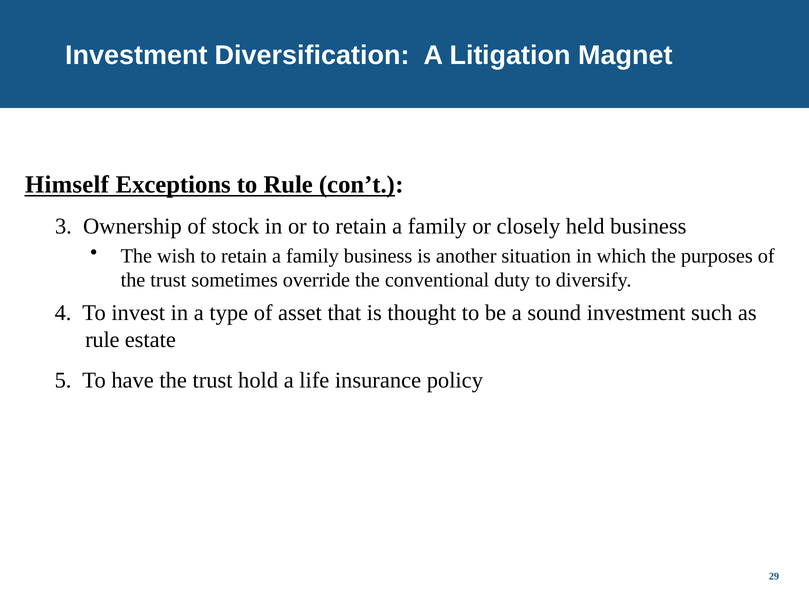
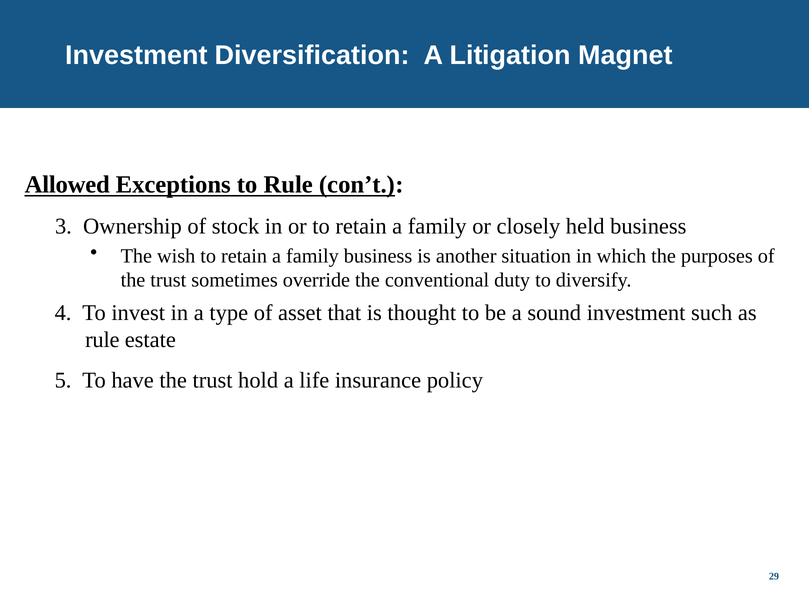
Himself: Himself -> Allowed (67, 185)
